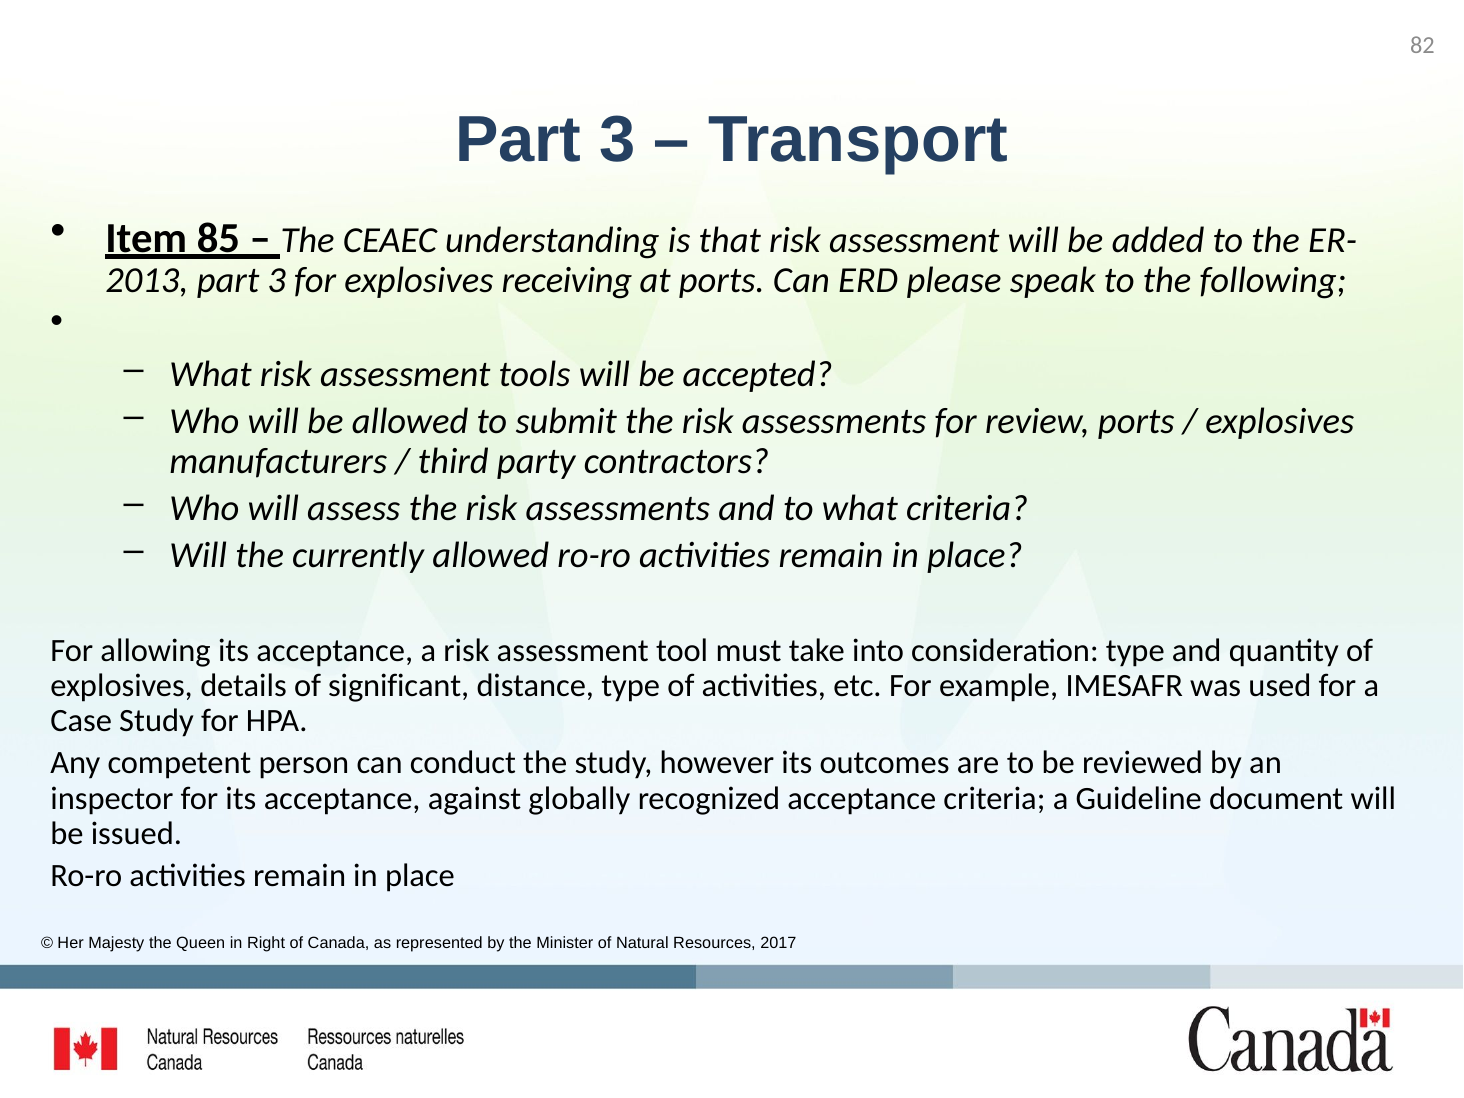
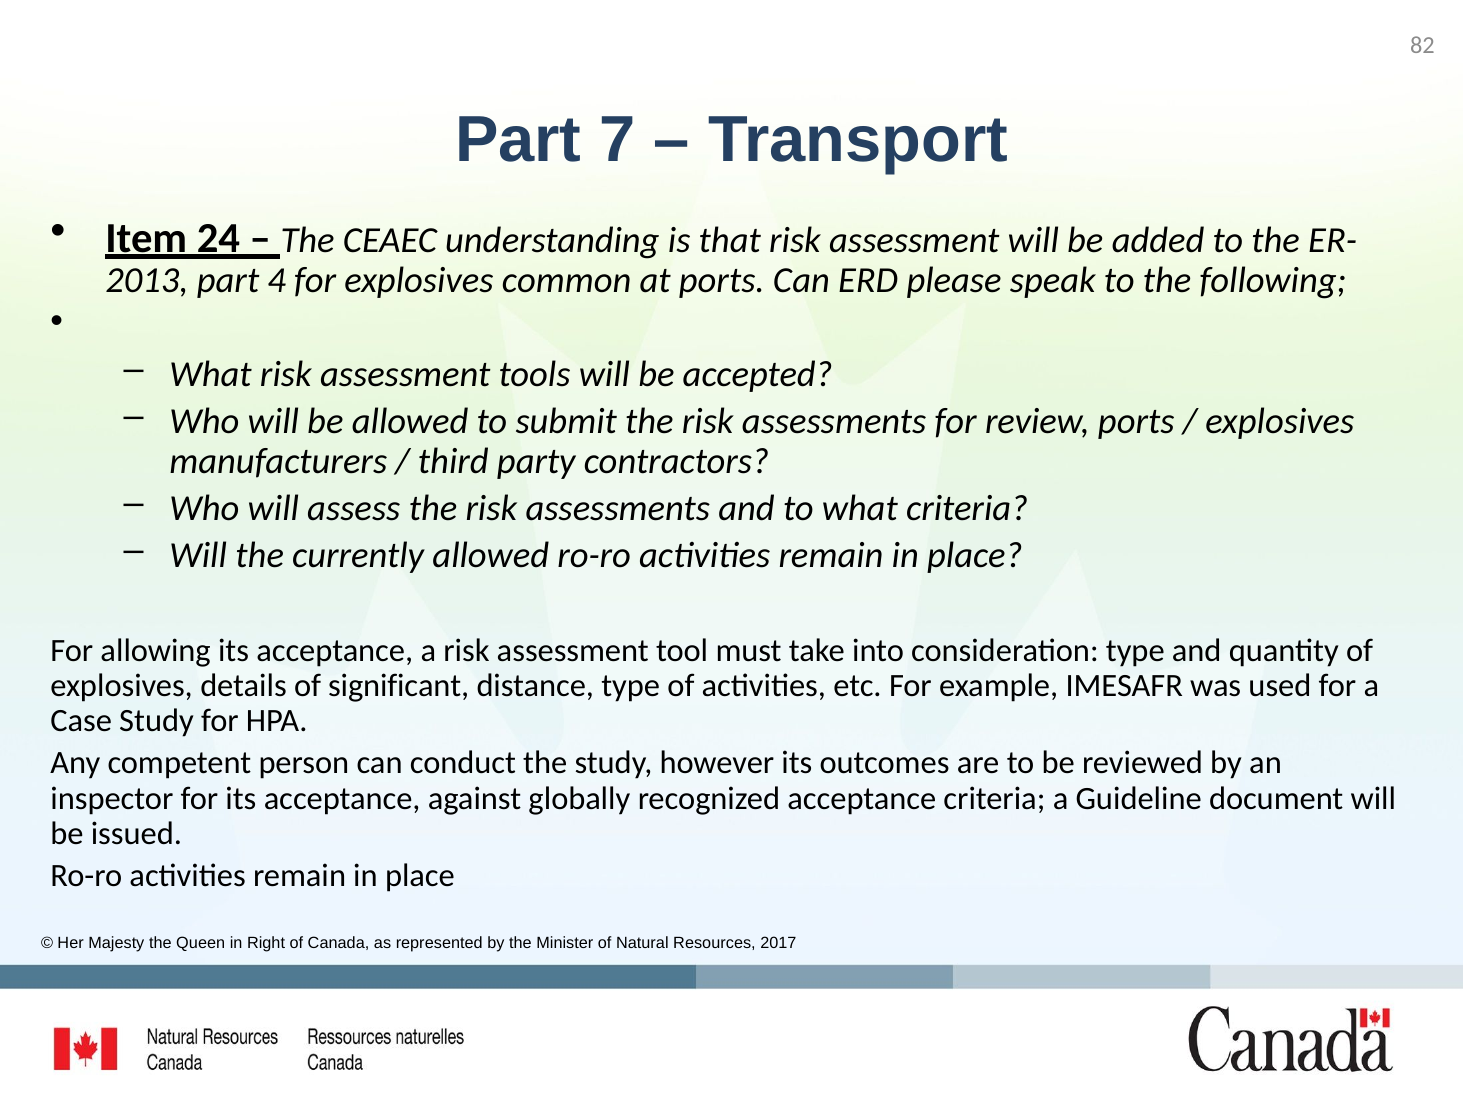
3: 3 -> 7 (618, 140)
85: 85 -> 24 (218, 238)
3: 3 -> 4 (277, 280)
receiving: receiving -> common (567, 280)
